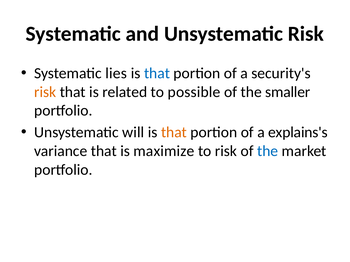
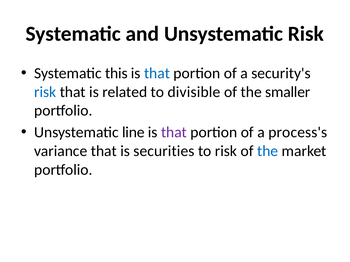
lies: lies -> this (116, 73)
risk colour: orange -> blue (45, 92)
possible: possible -> divisible (194, 92)
will: will -> line (133, 133)
that colour: orange -> purple (174, 133)
explains's: explains's -> process's (298, 133)
maximize: maximize -> securities (164, 151)
